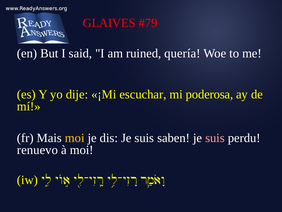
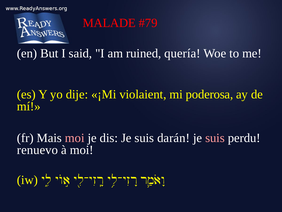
GLAIVES: GLAIVES -> MALADE (109, 23)
escuchar: escuchar -> violaient (143, 94)
moi colour: yellow -> pink (75, 138)
saben: saben -> darán (174, 138)
